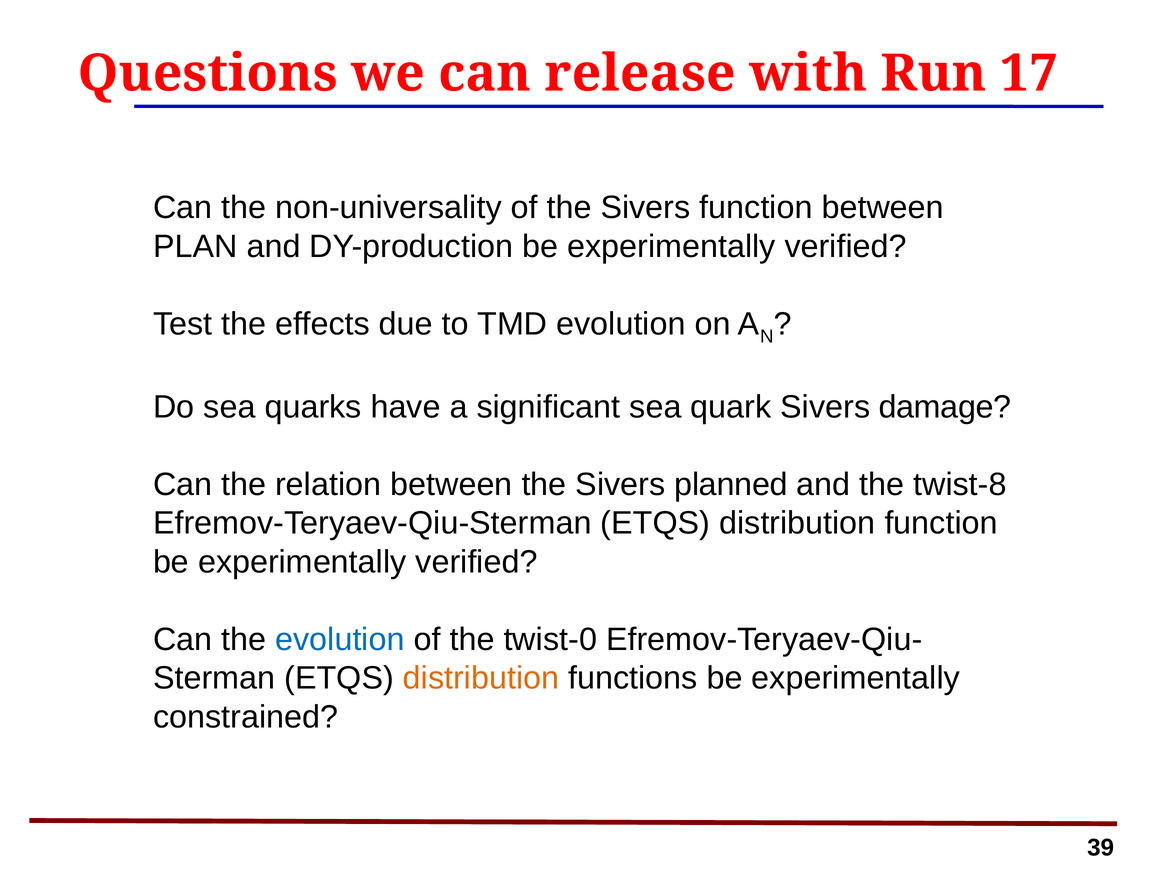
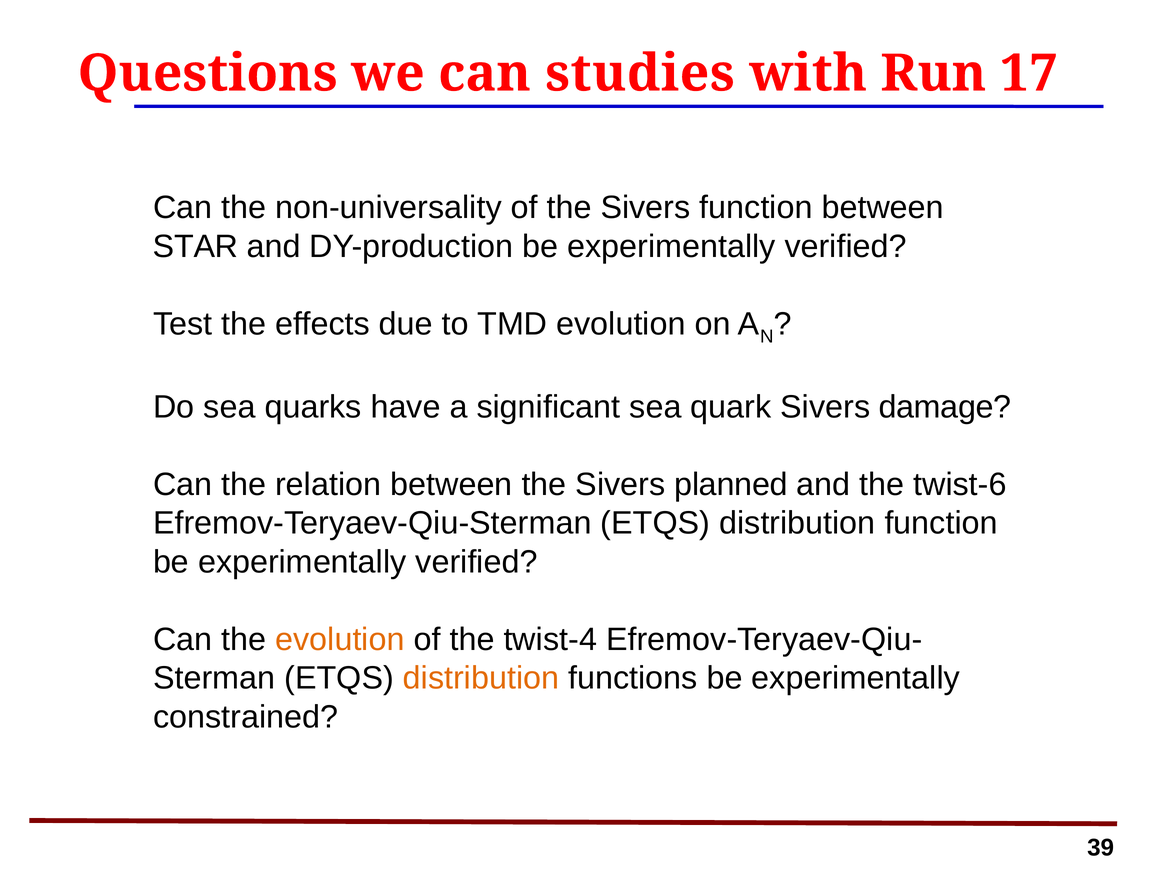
release: release -> studies (640, 74)
PLAN: PLAN -> STAR (195, 247)
twist-8: twist-8 -> twist-6 (960, 485)
evolution colour: blue -> orange (340, 640)
twist-0: twist-0 -> twist-4 (550, 640)
